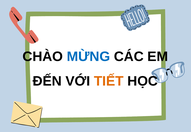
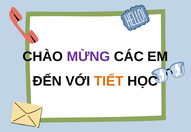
MỪNG colour: blue -> purple (88, 57)
